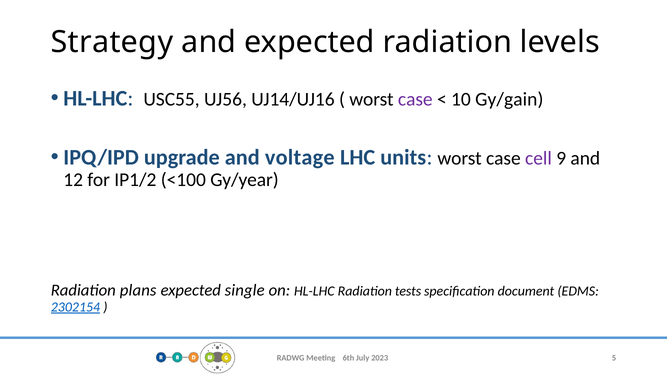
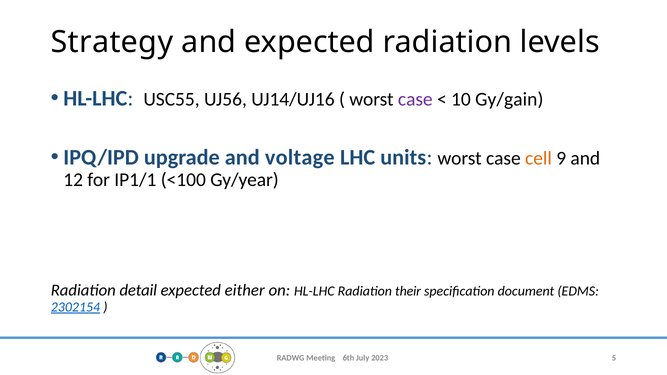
cell colour: purple -> orange (538, 158)
IP1/2: IP1/2 -> IP1/1 (135, 180)
plans: plans -> detail (138, 290)
single: single -> either (245, 290)
tests: tests -> their (408, 291)
